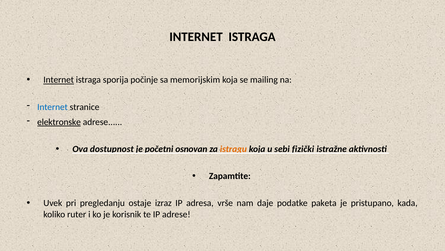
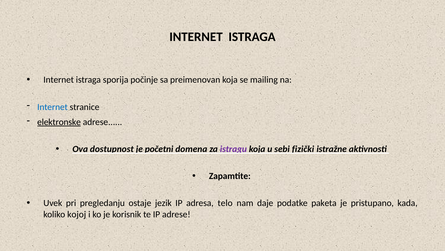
Internet underline: present -> none (59, 80)
memorijskim: memorijskim -> preimenovan (195, 80)
osnovan: osnovan -> domena (191, 149)
istragu colour: orange -> purple (233, 149)
izraz: izraz -> jezik (163, 203)
vrše: vrše -> telo (225, 203)
ruter: ruter -> kojoj (77, 214)
